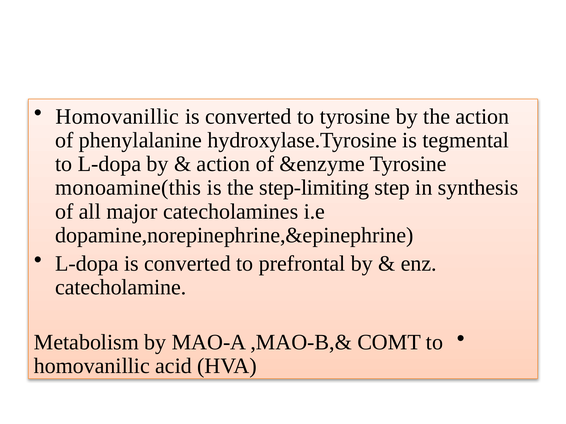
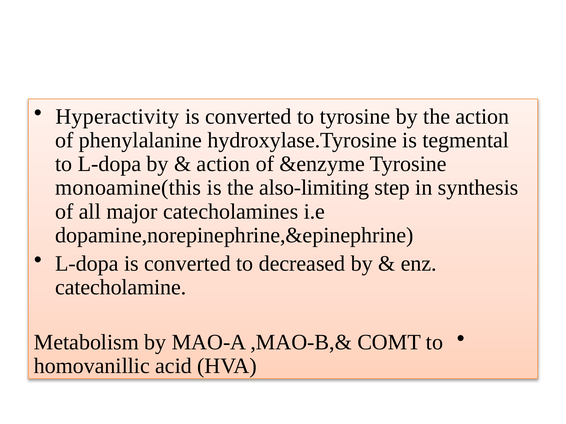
Homovanillic: Homovanillic -> Hyperactivity (117, 117)
step-limiting: step-limiting -> also-limiting (314, 188)
prefrontal: prefrontal -> decreased (302, 264)
